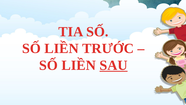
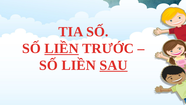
LIỀN underline: none -> present (62, 48)
